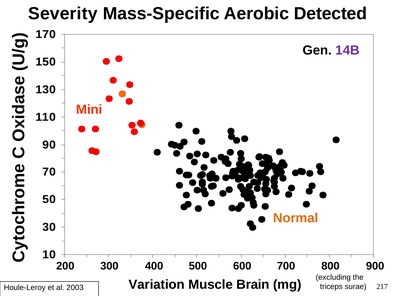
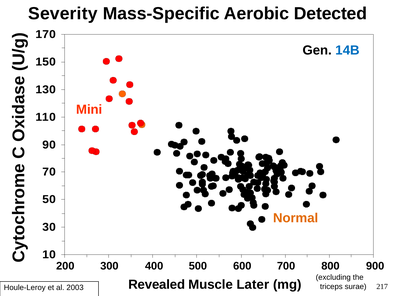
14B colour: purple -> blue (348, 50)
Variation: Variation -> Revealed (157, 284)
Brain: Brain -> Later (253, 284)
